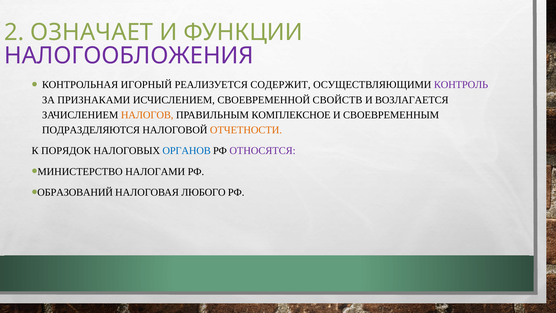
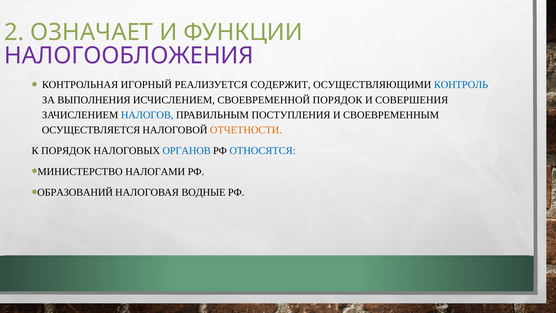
КОНТРОЛЬ colour: purple -> blue (461, 85)
ПРИЗНАКАМИ: ПРИЗНАКАМИ -> ВЫПОЛНЕНИЯ (94, 100)
СВОЕВРЕМЕННОЙ СВОЙСТВ: СВОЙСТВ -> ПОРЯДОК (338, 100)
ВОЗЛАГАЕТСЯ: ВОЗЛАГАЕТСЯ -> СОВЕРШЕНИЯ (412, 100)
НАЛОГОВ colour: orange -> blue (147, 115)
КОМПЛЕКСНОЕ: КОМПЛЕКСНОЕ -> ПОСТУПЛЕНИЯ (291, 115)
ПОДРАЗДЕЛЯЮТСЯ: ПОДРАЗДЕЛЯЮТСЯ -> ОСУЩЕСТВЛЯЕТСЯ (91, 130)
ОТНОСЯТСЯ colour: purple -> blue (263, 151)
ЛЮБОГО: ЛЮБОГО -> ВОДНЫЕ (203, 192)
